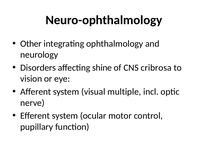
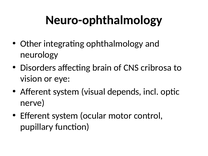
shine: shine -> brain (102, 68)
multiple: multiple -> depends (124, 92)
